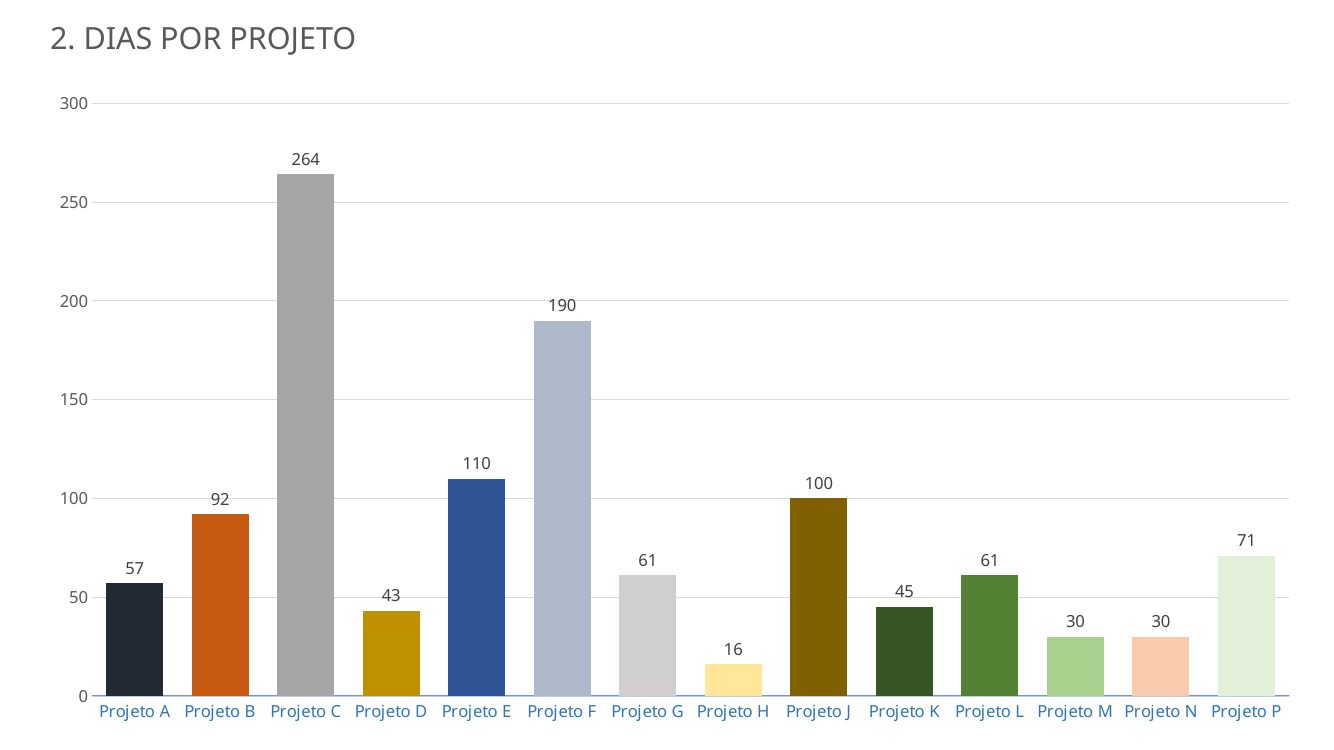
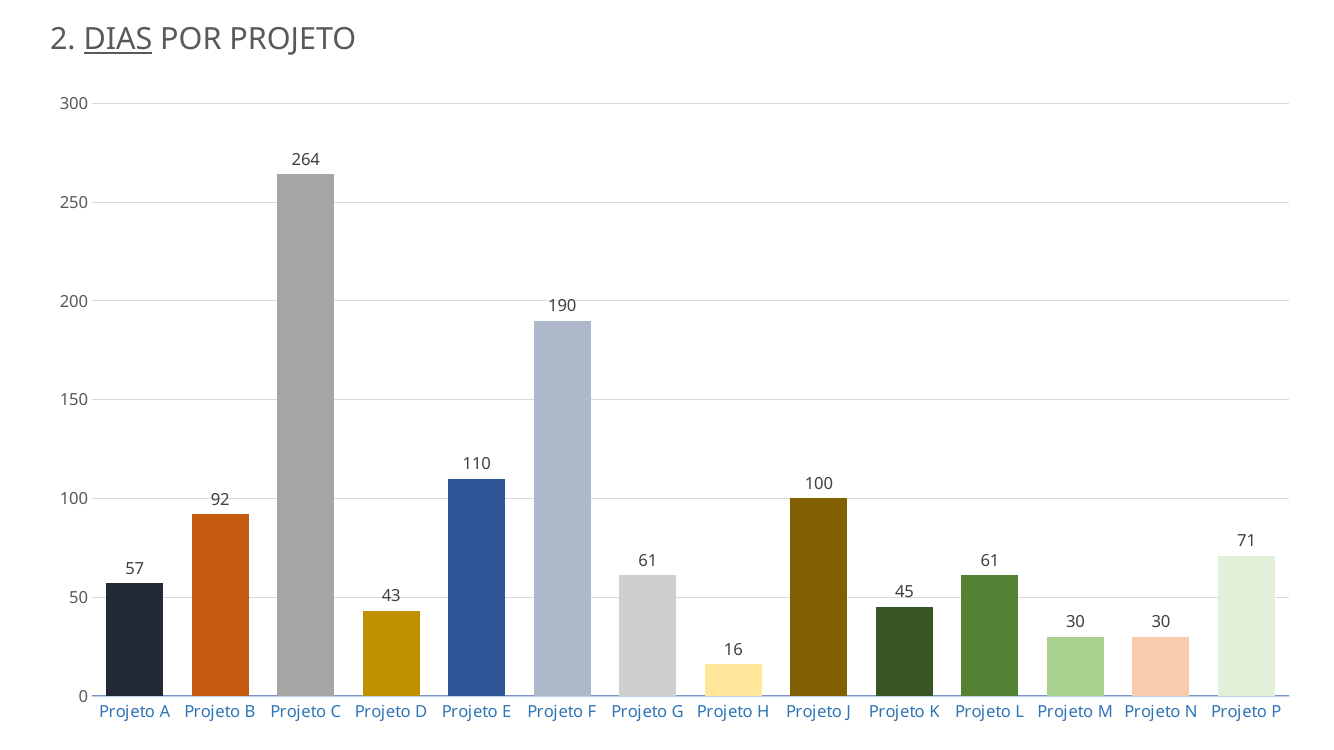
DIAS underline: none -> present (118, 40)
